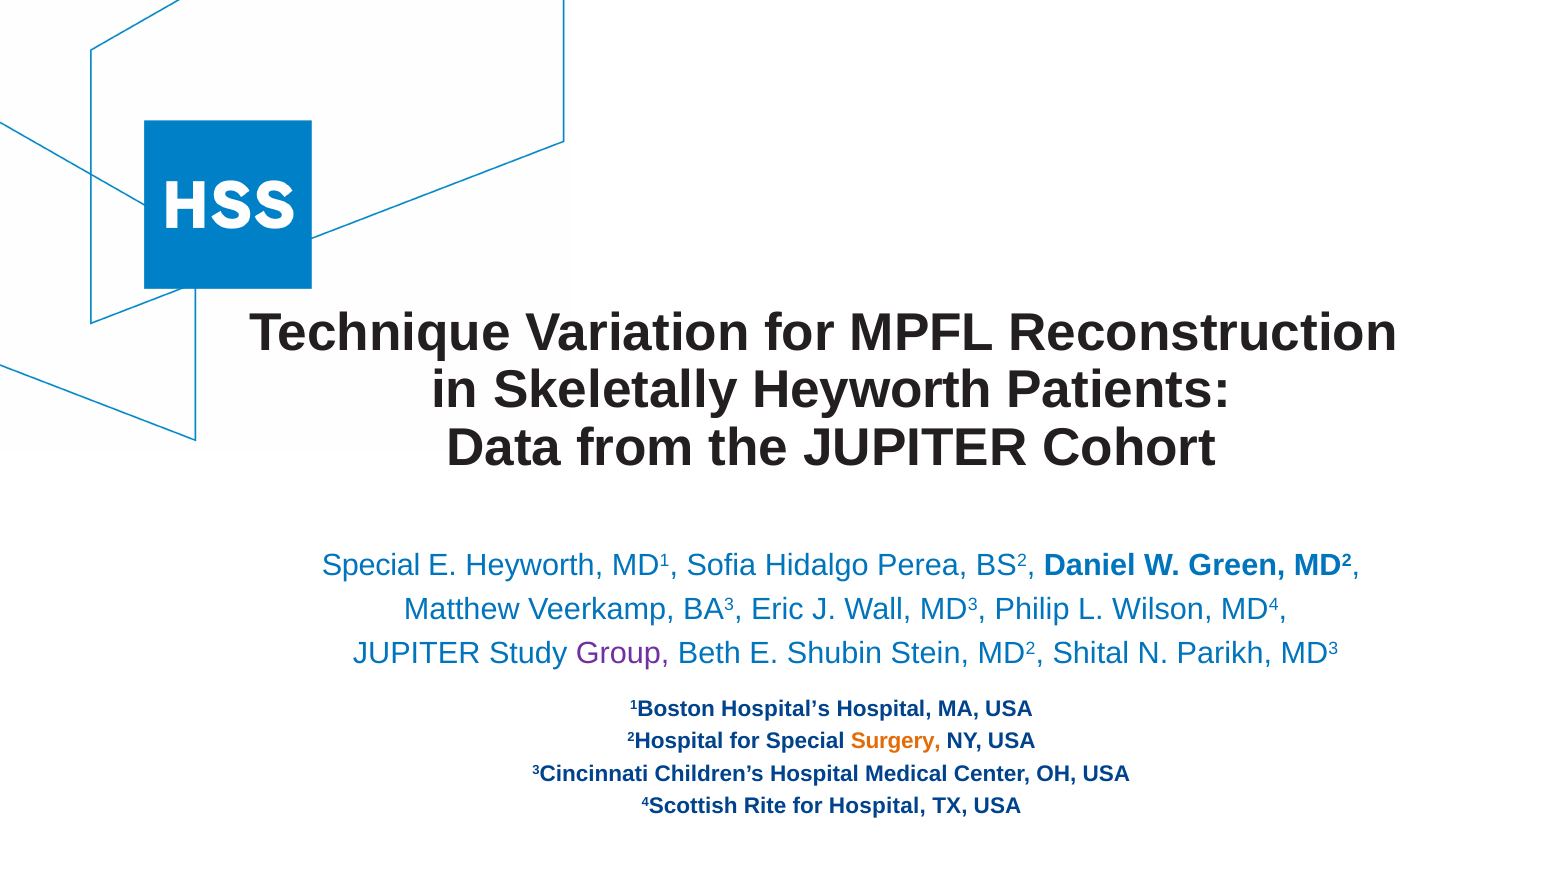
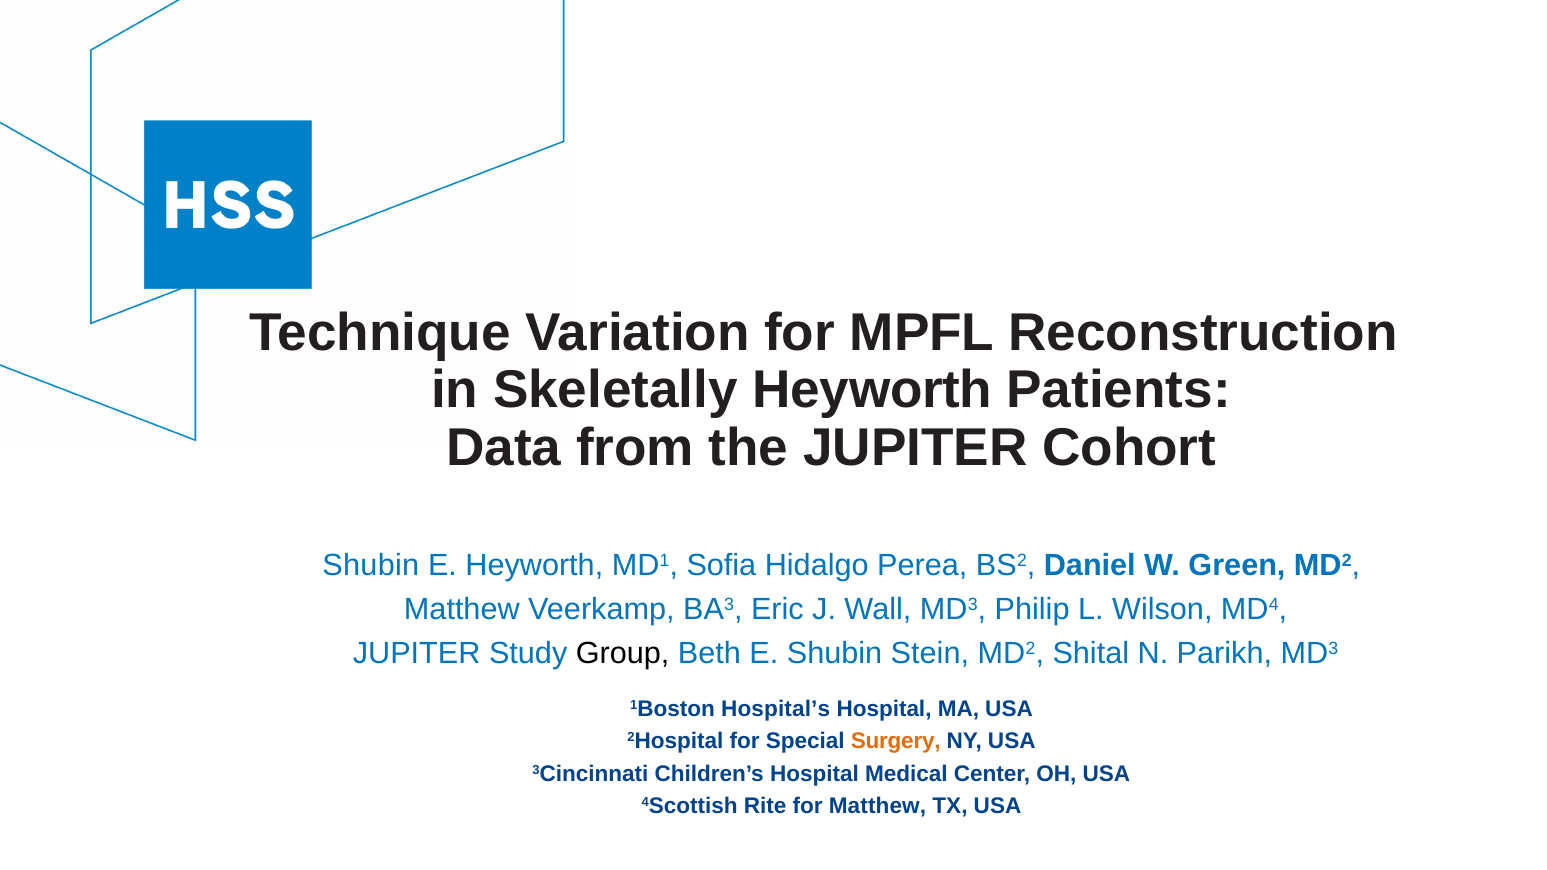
Special: Special -> Shubin (371, 566)
Group colour: purple -> black (623, 654)
for Hospital: Hospital -> Matthew (877, 806)
